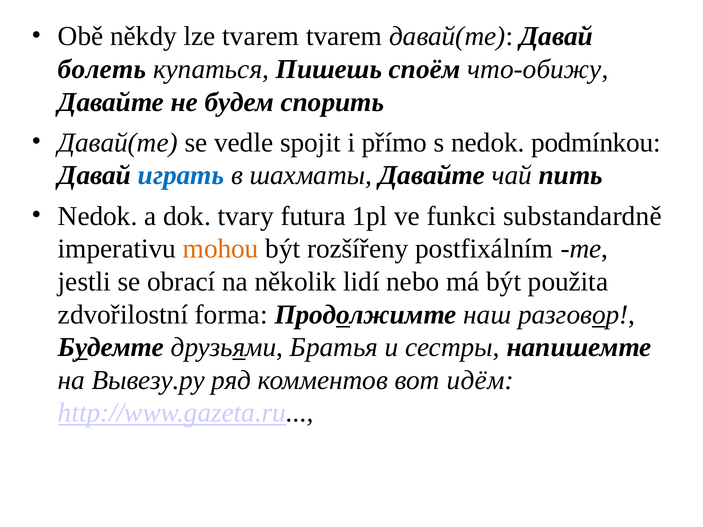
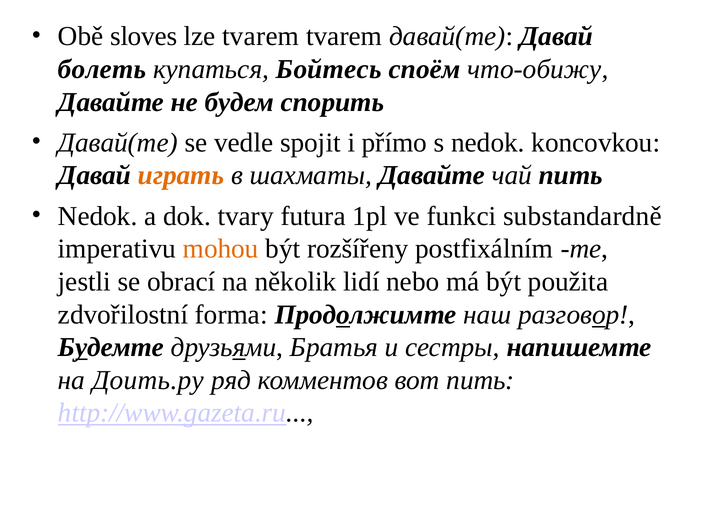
někdy: někdy -> sloves (144, 36)
Пишешь: Пишешь -> Бойтесь (329, 69)
podmínkou: podmínkou -> koncovkou (596, 143)
играть colour: blue -> orange (181, 176)
Вывезу.ру: Вывезу.ру -> Доить.ру (148, 380)
вот идём: идём -> пить (480, 380)
